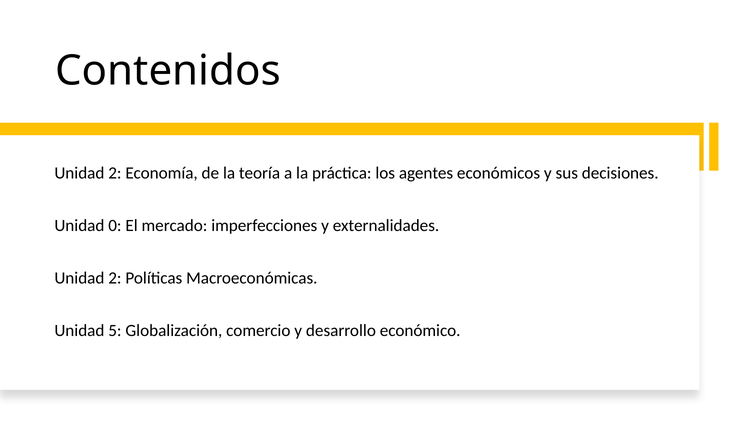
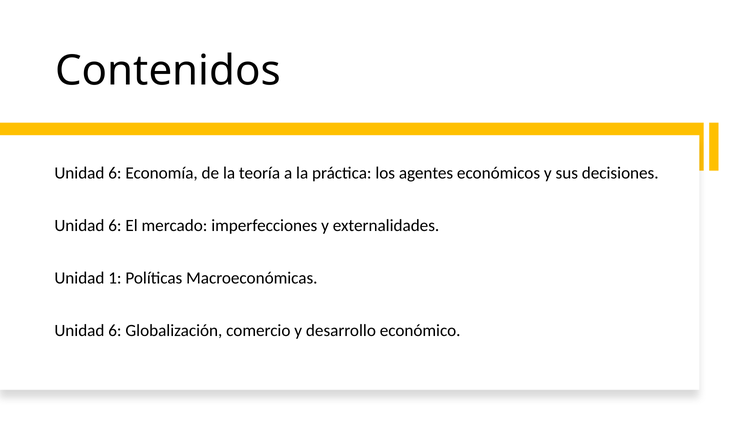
2: 2 -> 6 (115, 173)
0: 0 -> 6 (115, 226)
2: 2 -> 1 (115, 278)
5: 5 -> 6 (115, 331)
